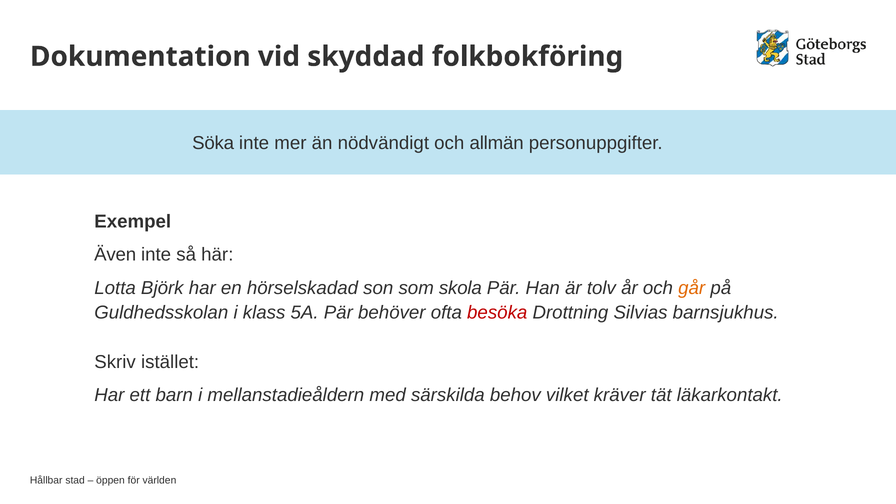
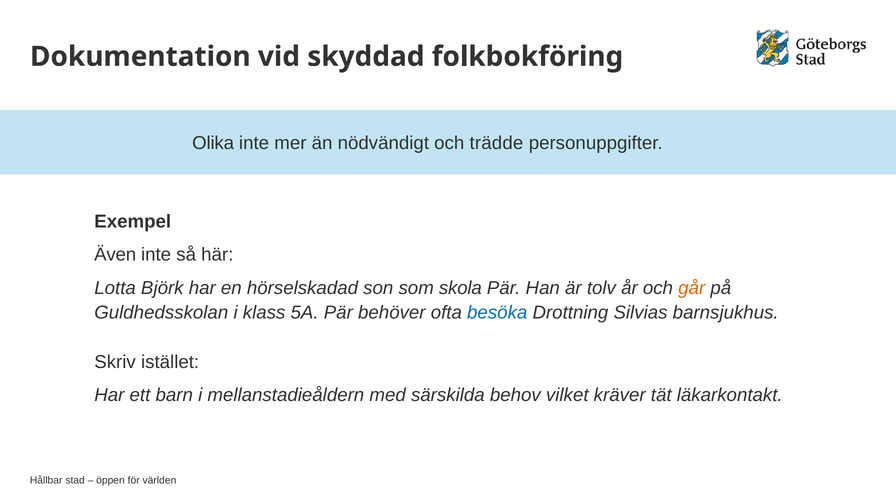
Söka: Söka -> Olika (213, 143)
allmän: allmän -> trädde (496, 143)
besöka colour: red -> blue (497, 313)
